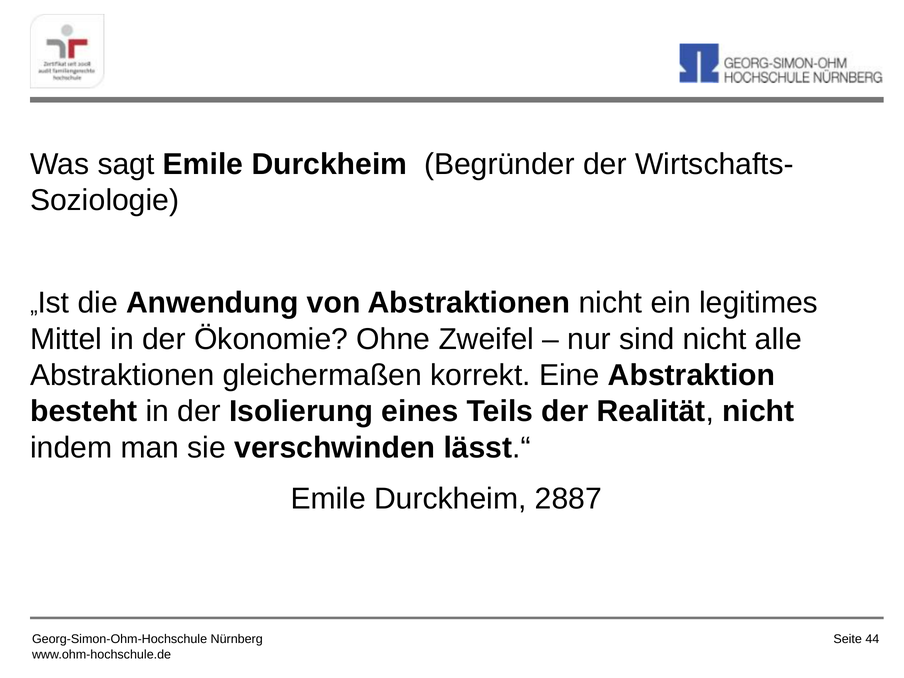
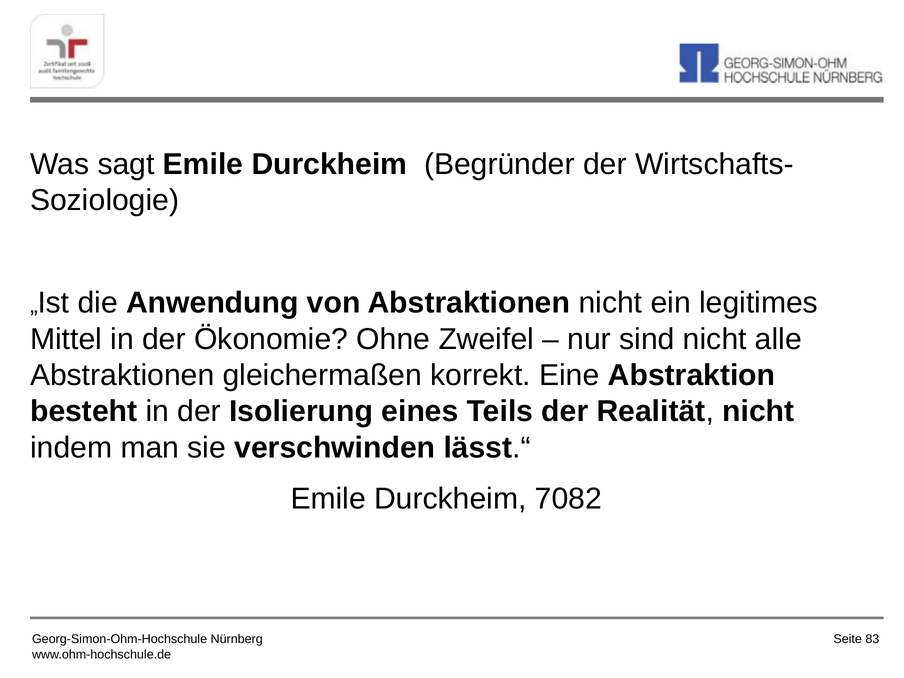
2887: 2887 -> 7082 (568, 499)
44: 44 -> 83 (872, 639)
